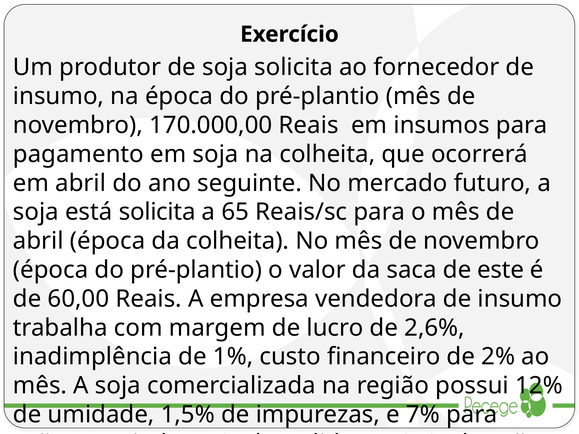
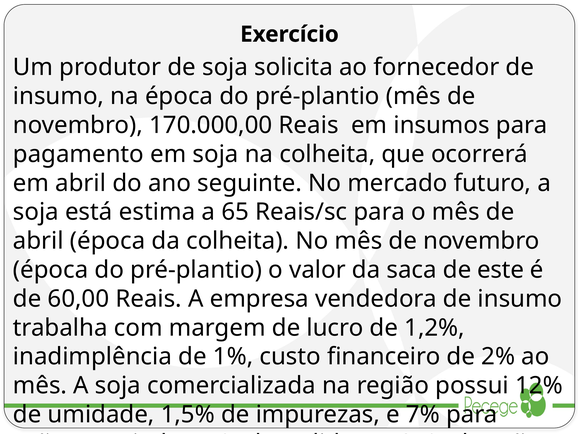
está solicita: solicita -> estima (157, 212)
2,6%: 2,6% -> 1,2% (435, 328)
